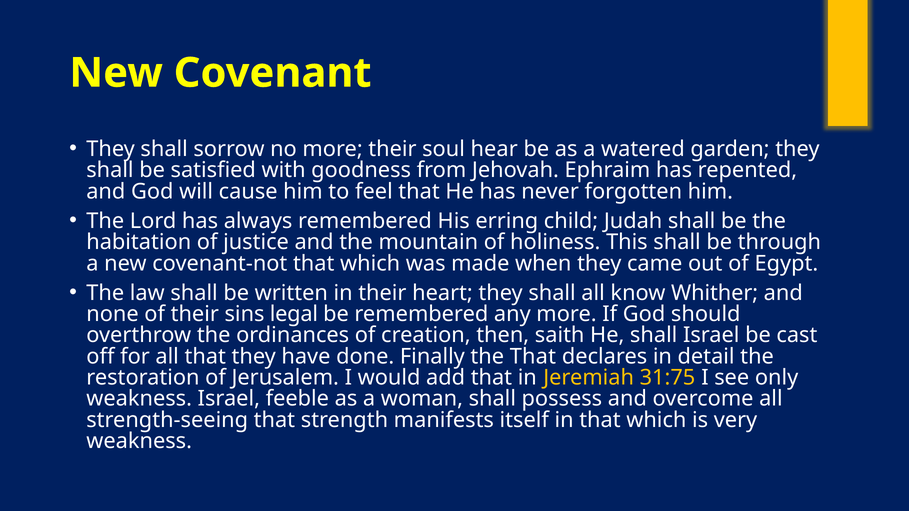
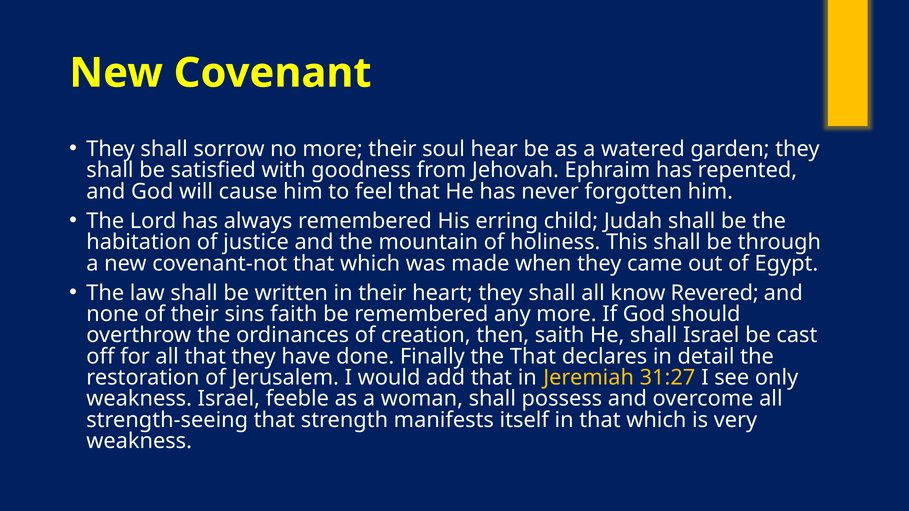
Whither: Whither -> Revered (715, 293)
legal: legal -> faith (294, 314)
31:75: 31:75 -> 31:27 (667, 378)
